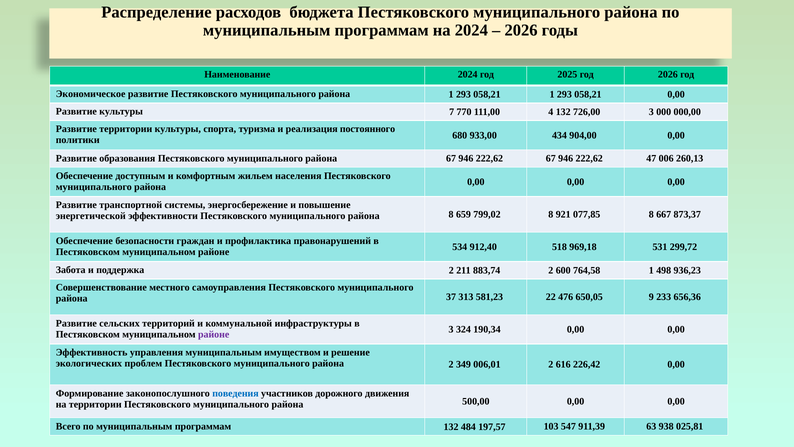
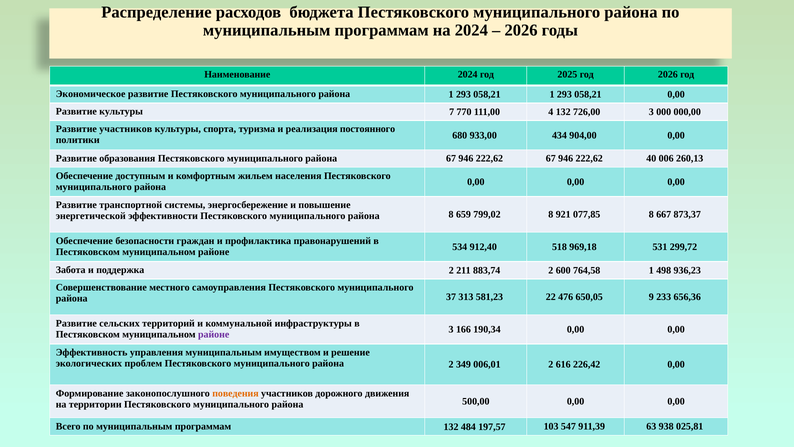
Развитие территории: территории -> участников (126, 129)
47: 47 -> 40 (651, 158)
324: 324 -> 166 (463, 329)
поведения colour: blue -> orange (235, 393)
